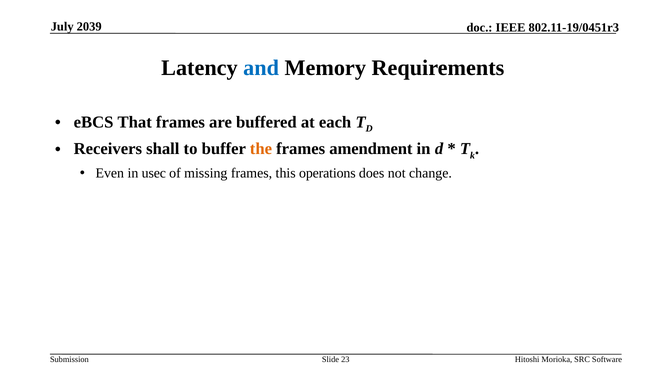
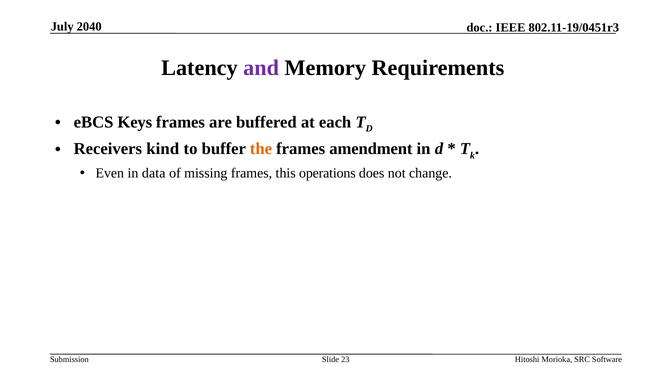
2039: 2039 -> 2040 (89, 26)
and colour: blue -> purple (261, 68)
That: That -> Keys (135, 122)
shall: shall -> kind (163, 149)
usec: usec -> data (154, 173)
